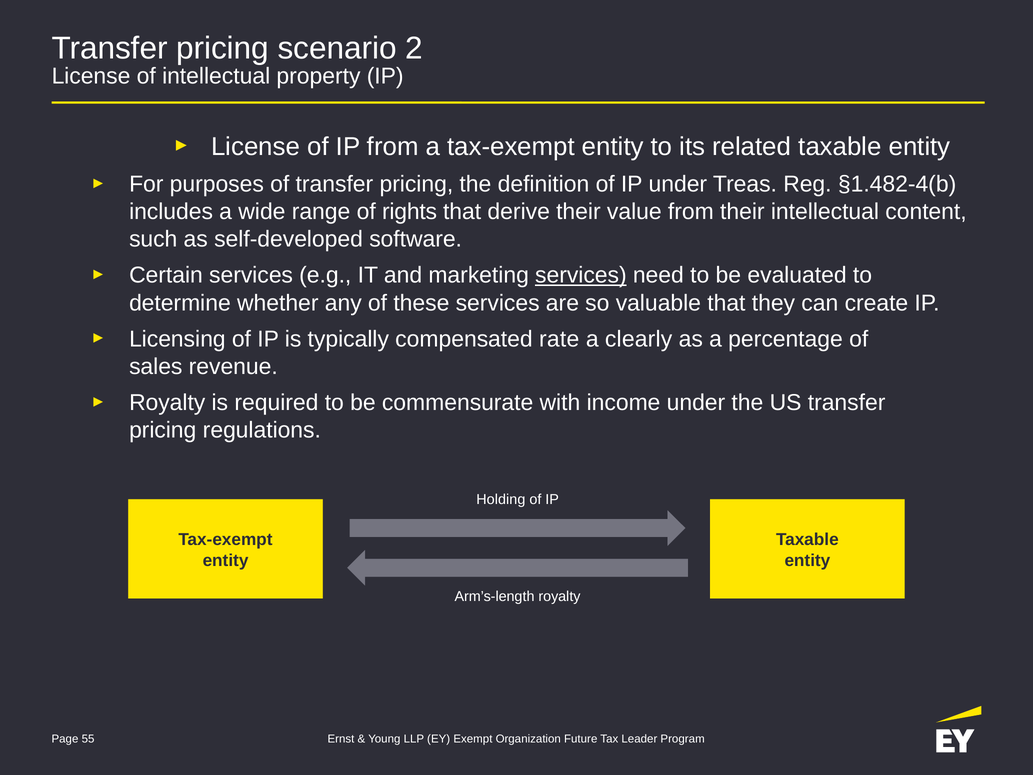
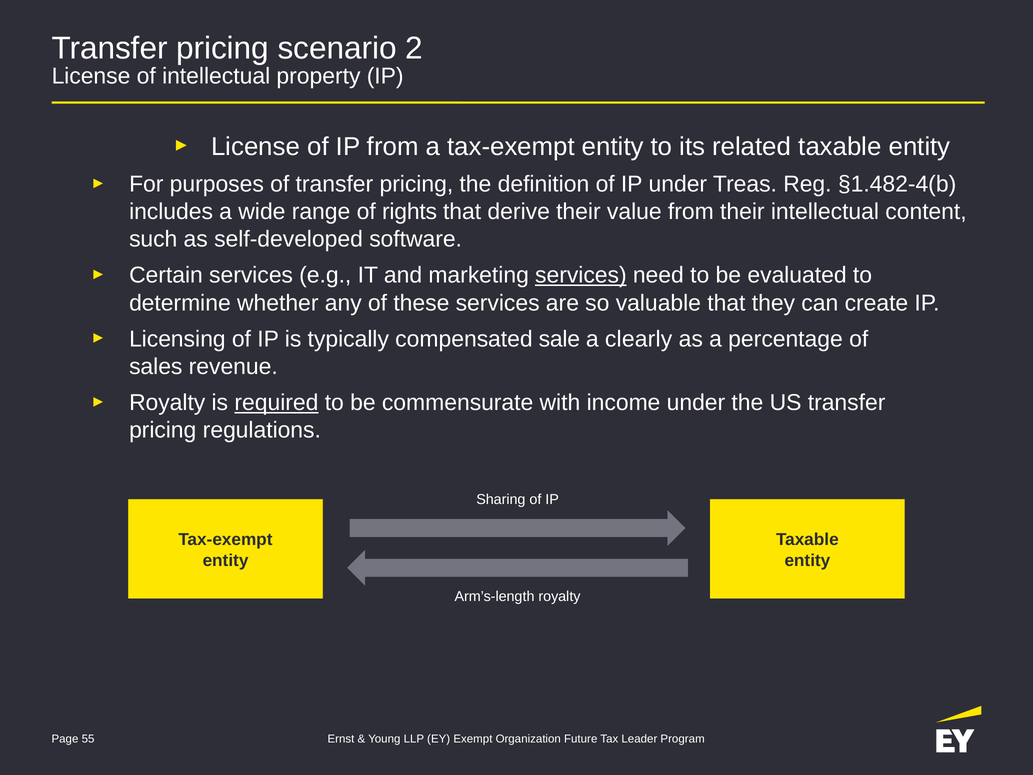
rate: rate -> sale (559, 339)
required underline: none -> present (276, 403)
Holding: Holding -> Sharing (501, 499)
